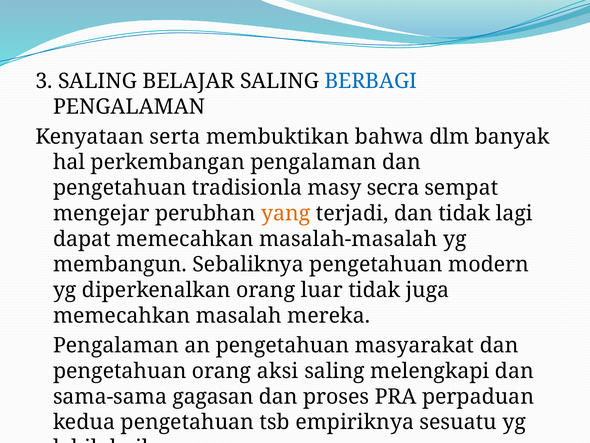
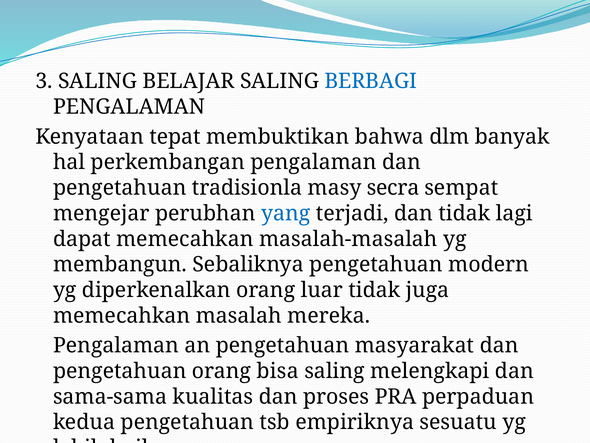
serta: serta -> tepat (175, 136)
yang colour: orange -> blue (286, 213)
aksi: aksi -> bisa (278, 371)
gagasan: gagasan -> kualitas (213, 396)
